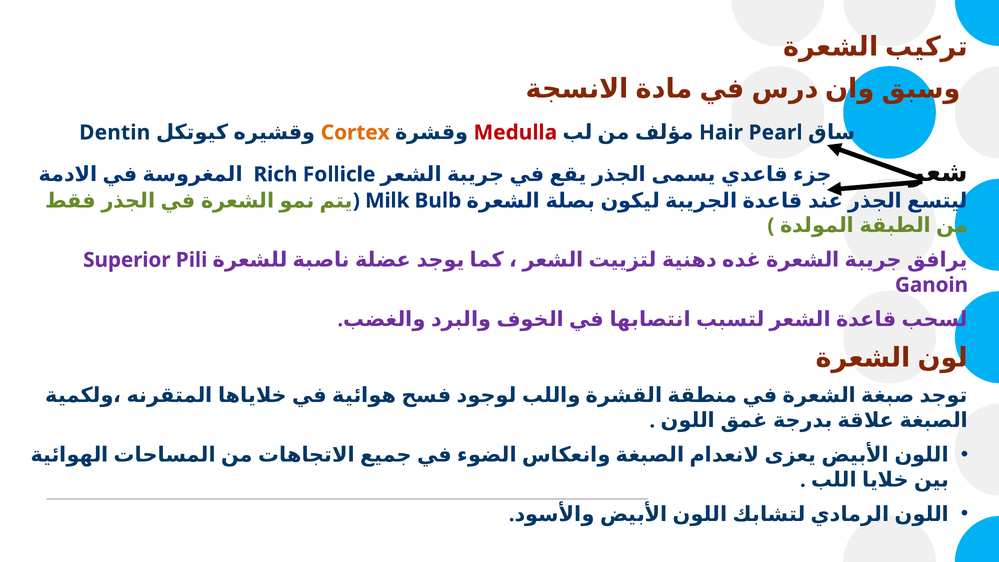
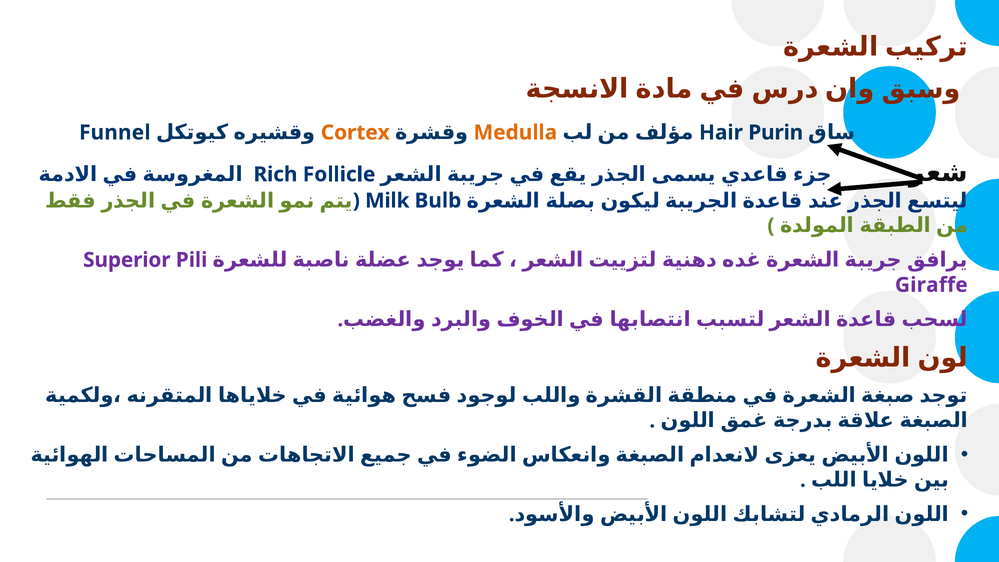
Dentin: Dentin -> Funnel (115, 133)
Medulla colour: red -> orange (515, 133)
Pearl: Pearl -> Purin (776, 133)
Ganoin: Ganoin -> Giraffe (931, 285)
